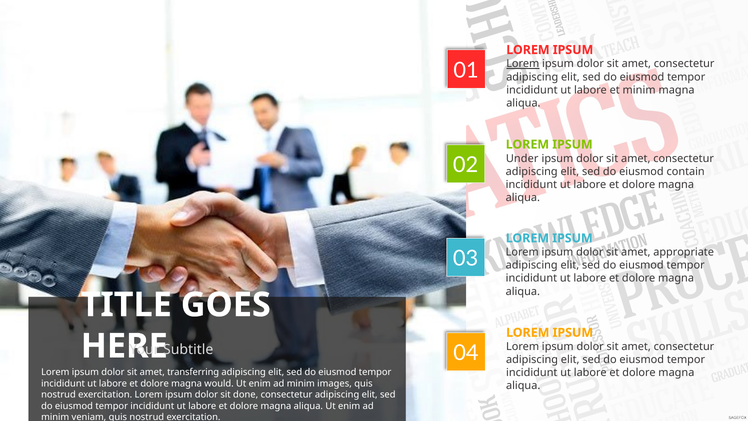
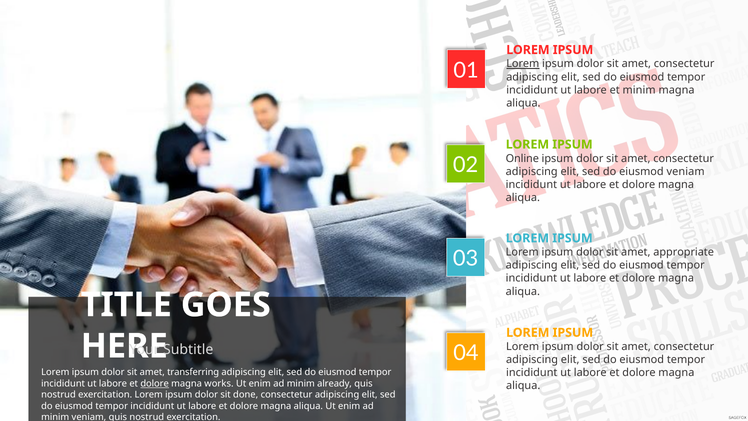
Under: Under -> Online (522, 158)
eiusmod contain: contain -> veniam (686, 171)
dolore underline: none -> present (155, 383)
would: would -> works (219, 383)
images: images -> already (335, 383)
